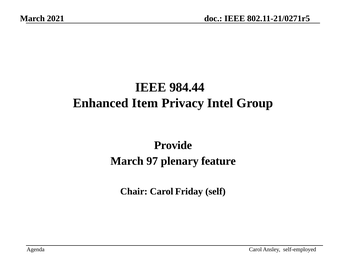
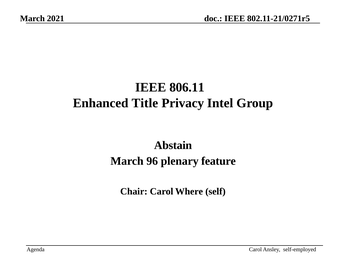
984.44: 984.44 -> 806.11 (187, 87)
Item: Item -> Title (145, 103)
Provide: Provide -> Abstain (173, 145)
97: 97 -> 96 (152, 161)
Friday: Friday -> Where (189, 191)
